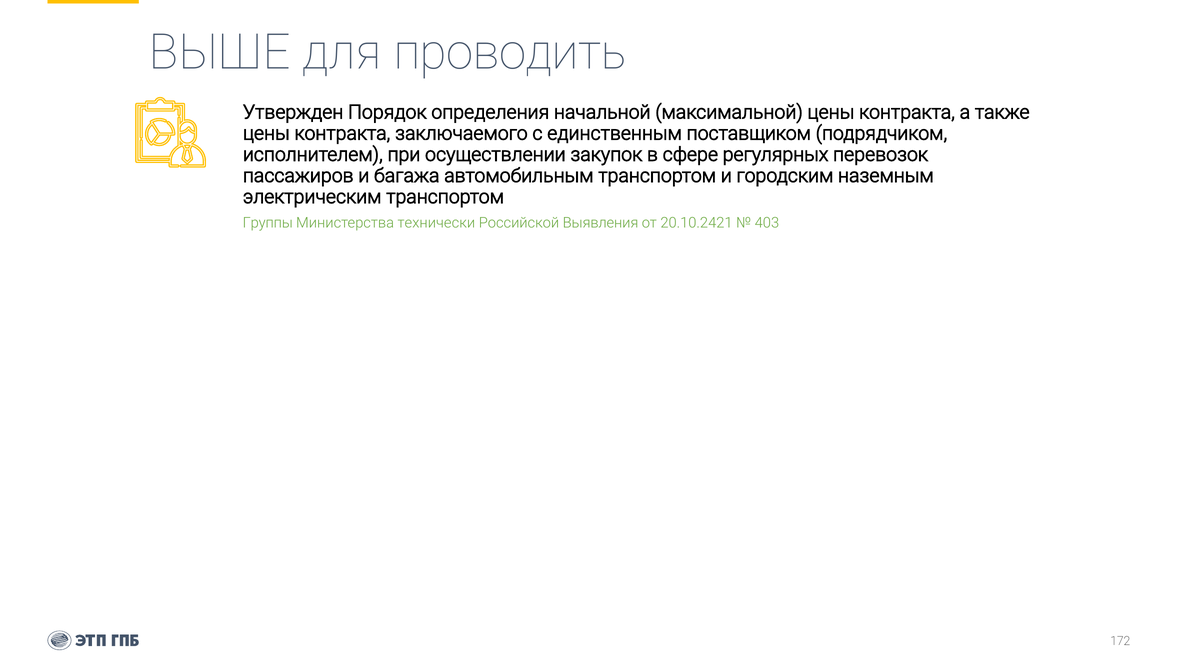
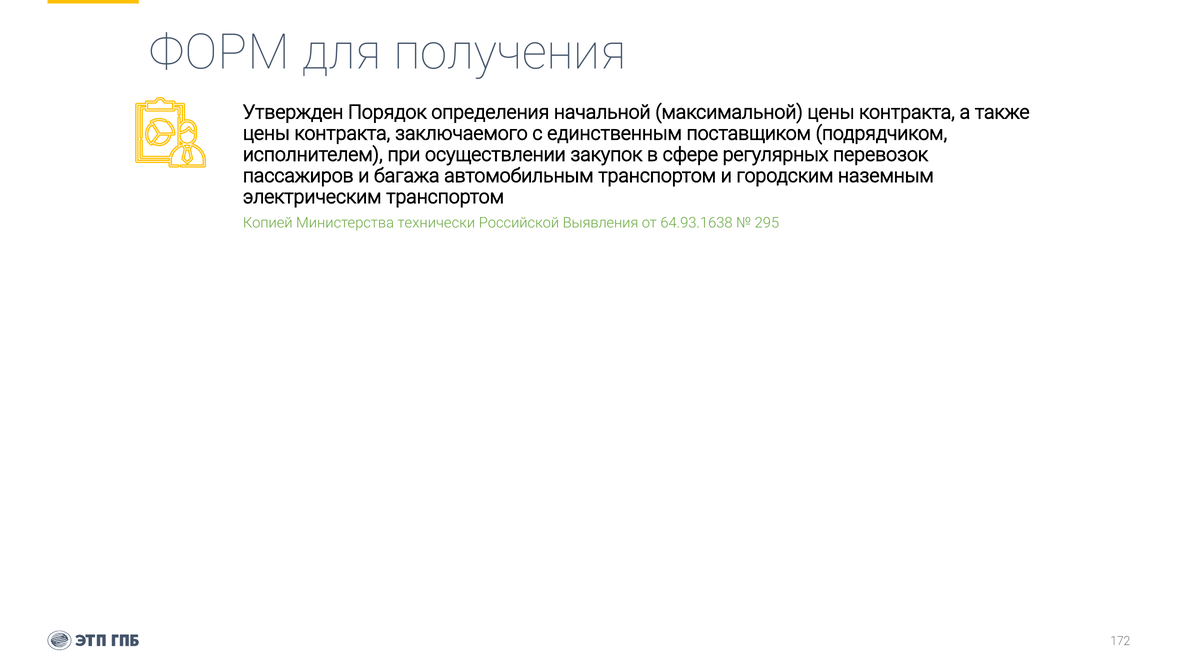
ВЫШЕ: ВЫШЕ -> ФОРМ (219, 53)
проводить: проводить -> получения (510, 53)
Группы: Группы -> Копией (268, 223)
20.10.2421: 20.10.2421 -> 64.93.1638 (696, 223)
403: 403 -> 295 (767, 223)
